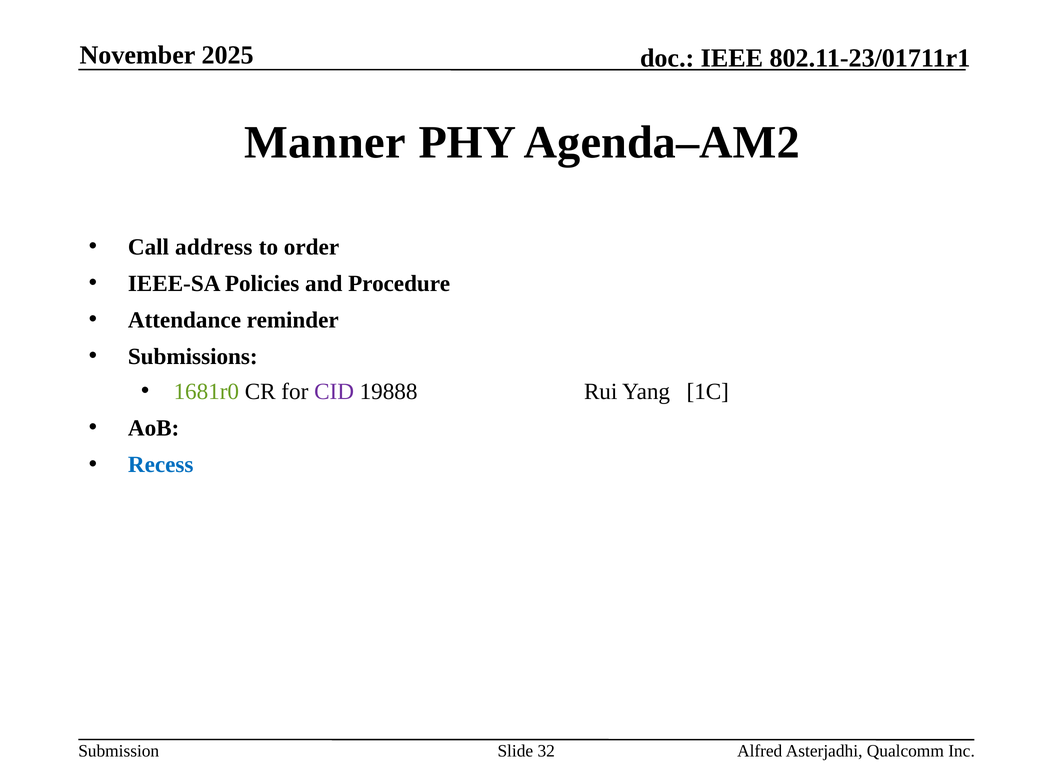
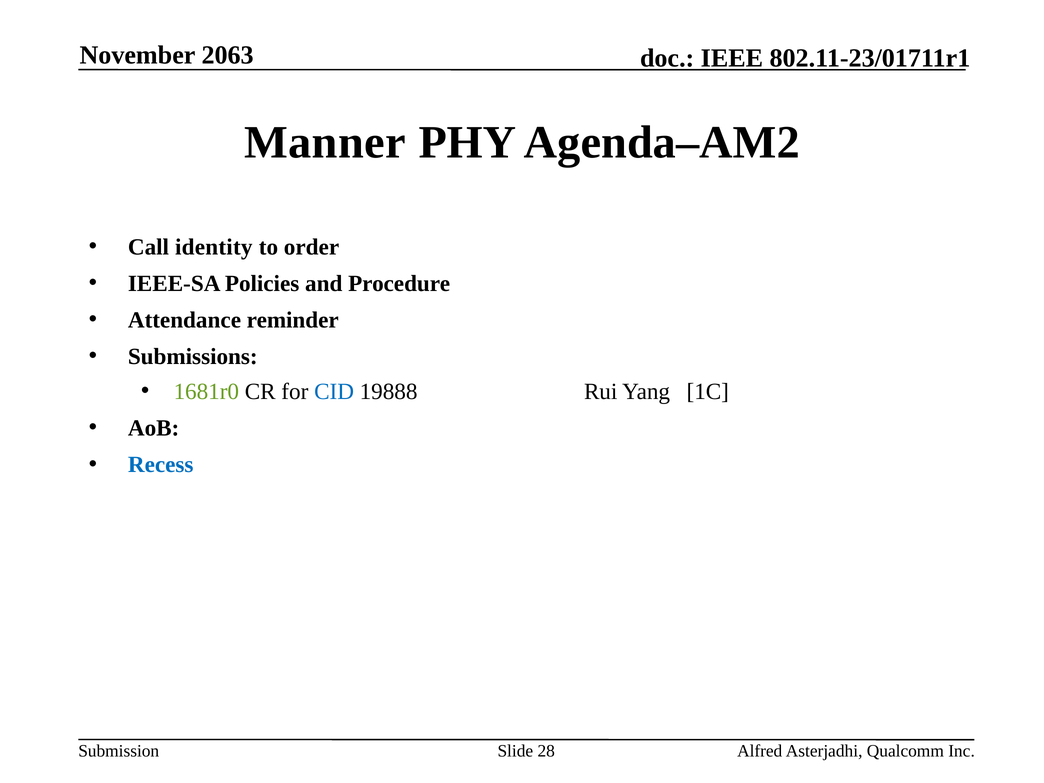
2025: 2025 -> 2063 (228, 55)
address: address -> identity (214, 247)
CID colour: purple -> blue (334, 392)
32: 32 -> 28 (546, 751)
